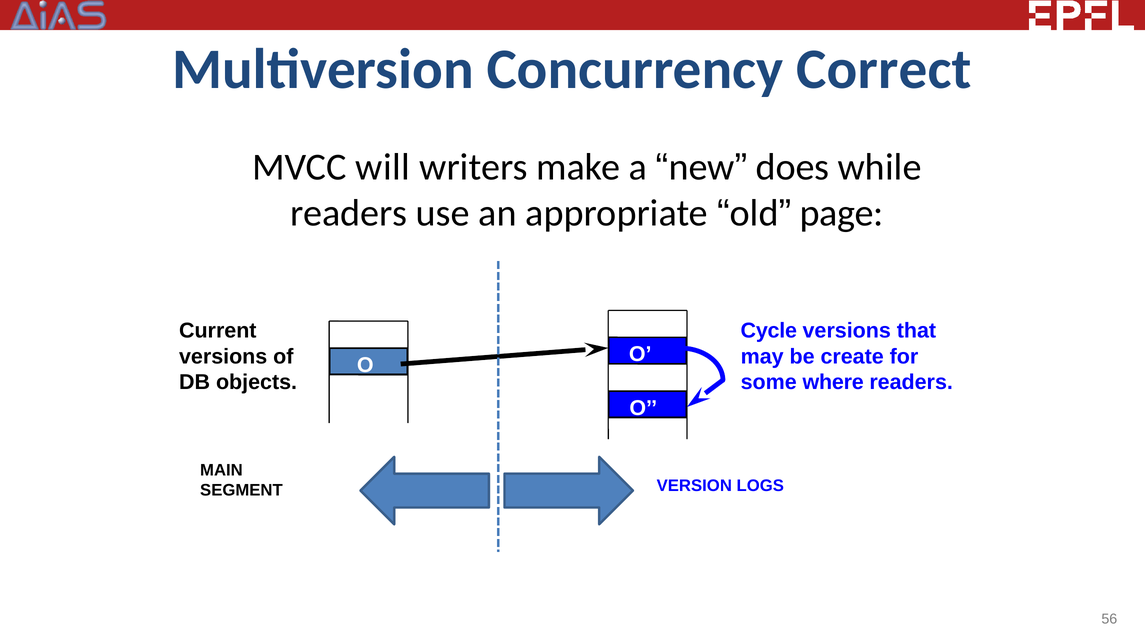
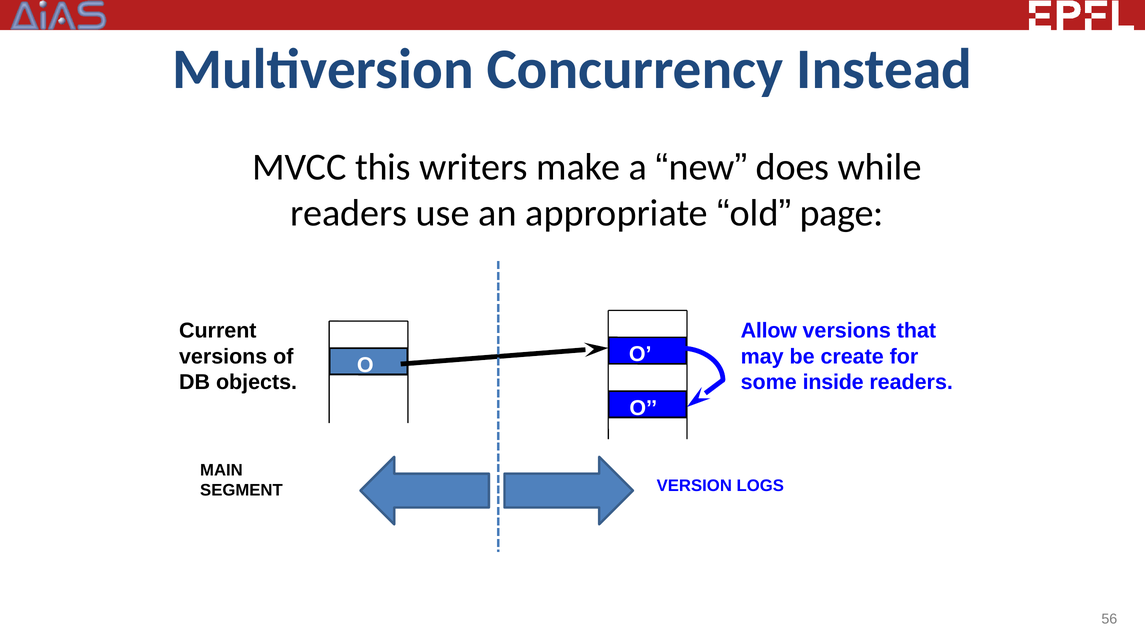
Correct: Correct -> Instead (884, 69)
will: will -> this (383, 167)
Cycle: Cycle -> Allow (769, 331)
where: where -> inside (833, 382)
